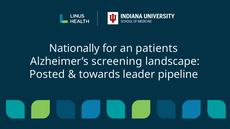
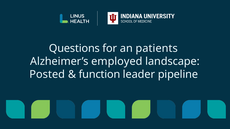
Nationally: Nationally -> Questions (74, 48)
screening: screening -> employed (117, 61)
towards: towards -> function (99, 75)
